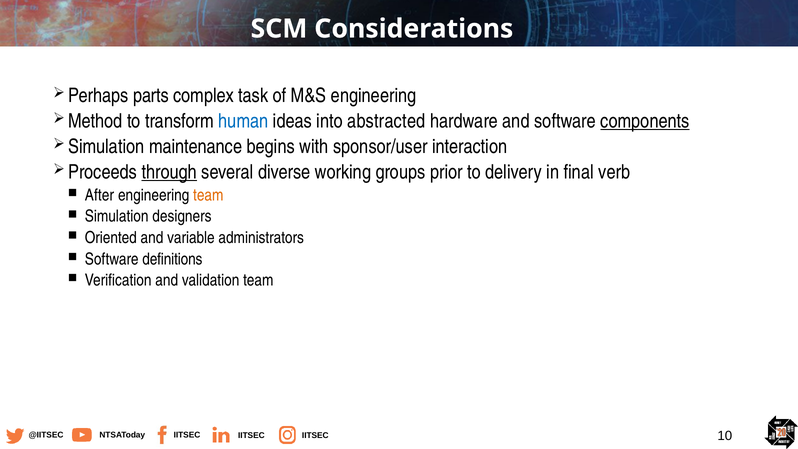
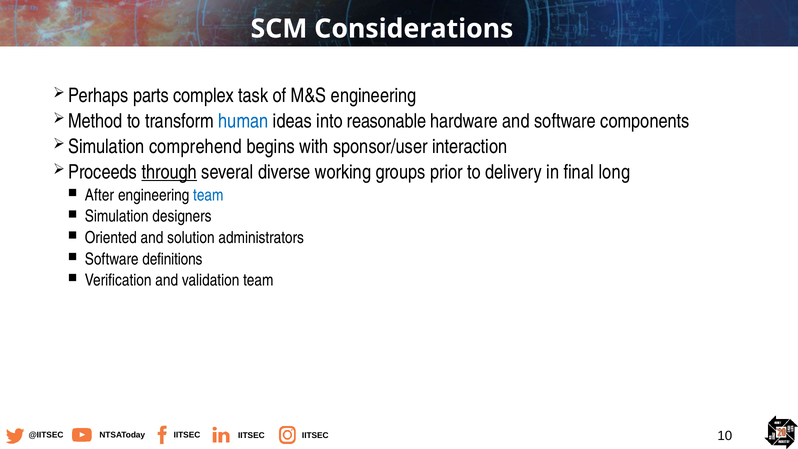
abstracted: abstracted -> reasonable (387, 121)
components underline: present -> none (645, 121)
maintenance: maintenance -> comprehend (195, 147)
verb: verb -> long (614, 172)
team colour: orange -> blue (208, 195)
variable: variable -> solution (191, 238)
